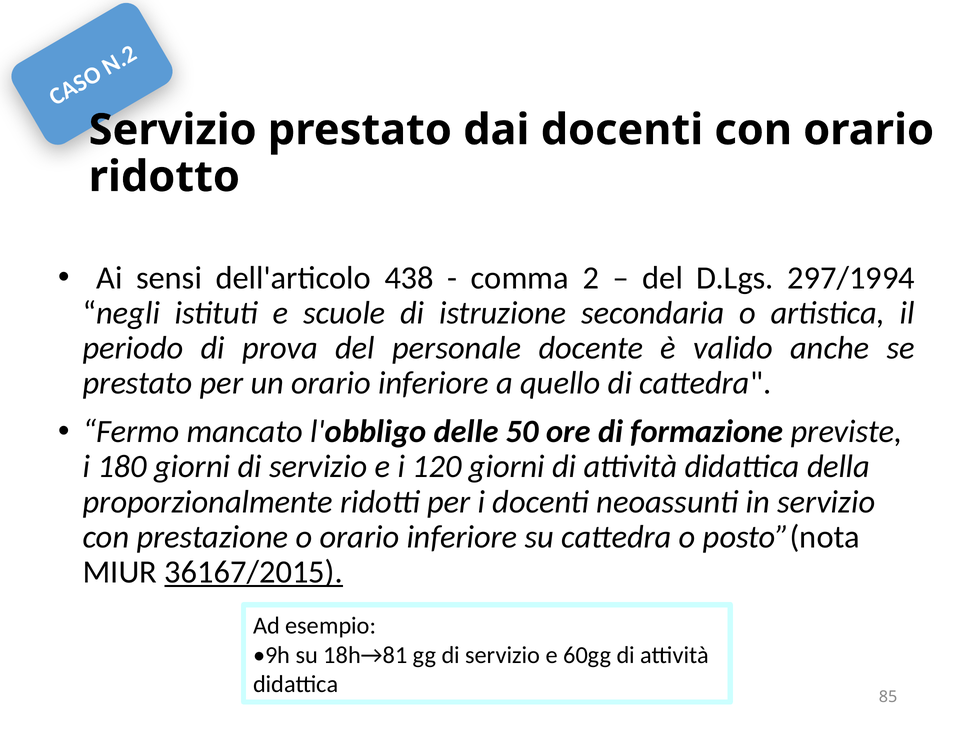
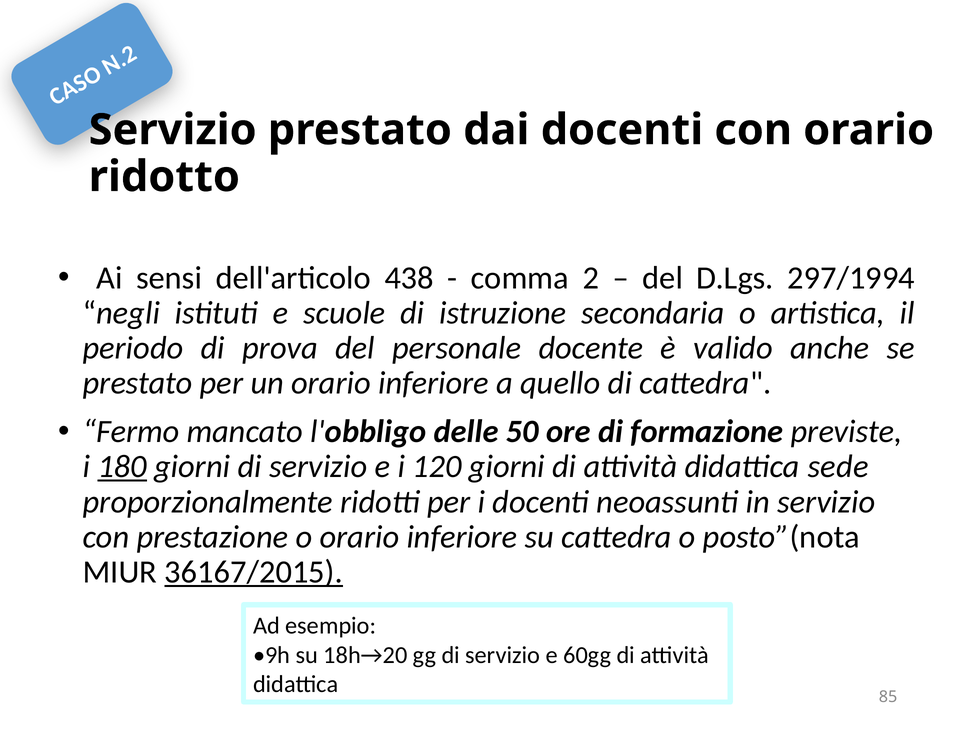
180 underline: none -> present (122, 466)
della: della -> sede (838, 466)
18h→81: 18h→81 -> 18h→20 (365, 655)
